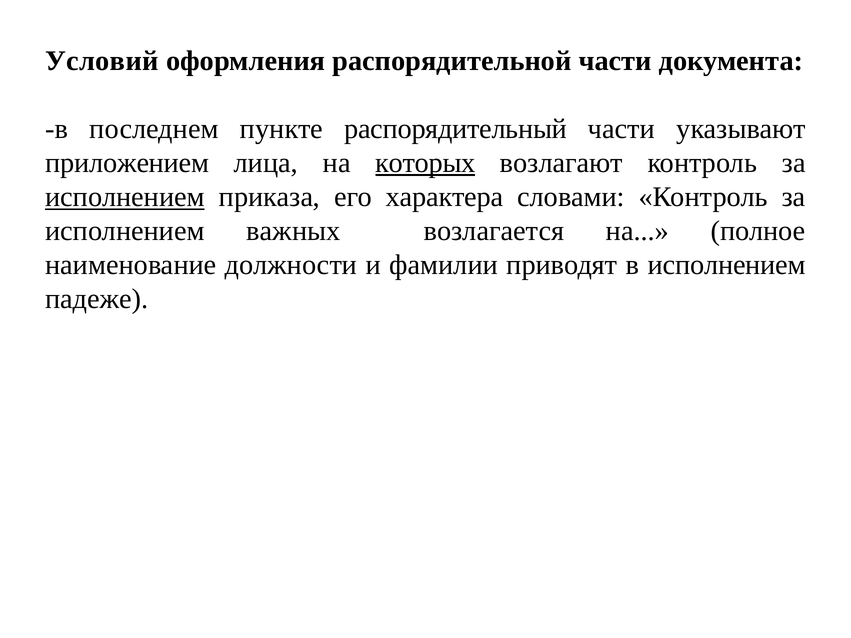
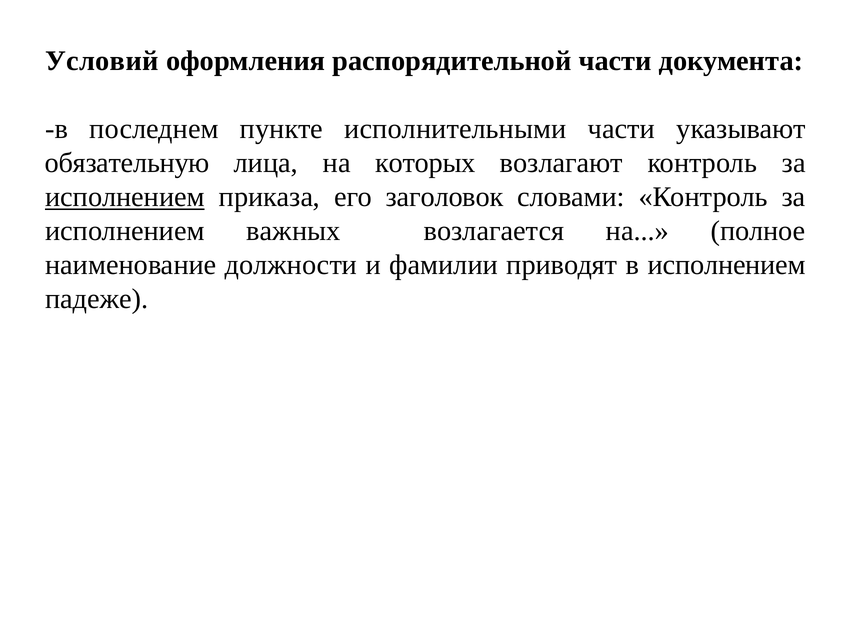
распорядительный: распорядительный -> исполнительными (455, 129)
приложением: приложением -> обязательную (127, 163)
которых underline: present -> none (425, 163)
характера: характера -> заголовок (445, 197)
